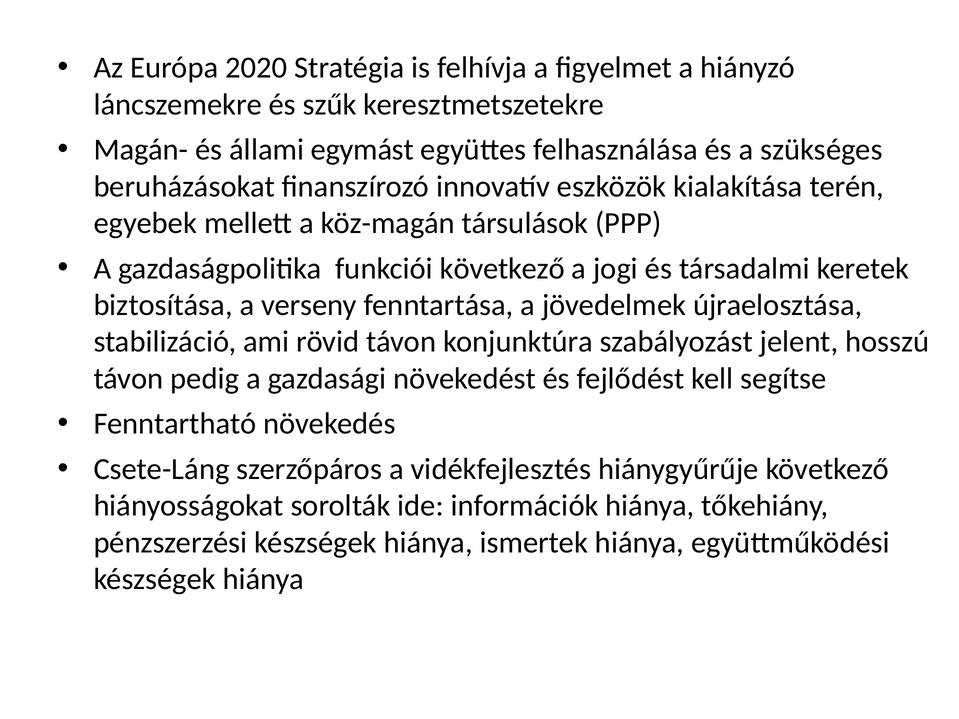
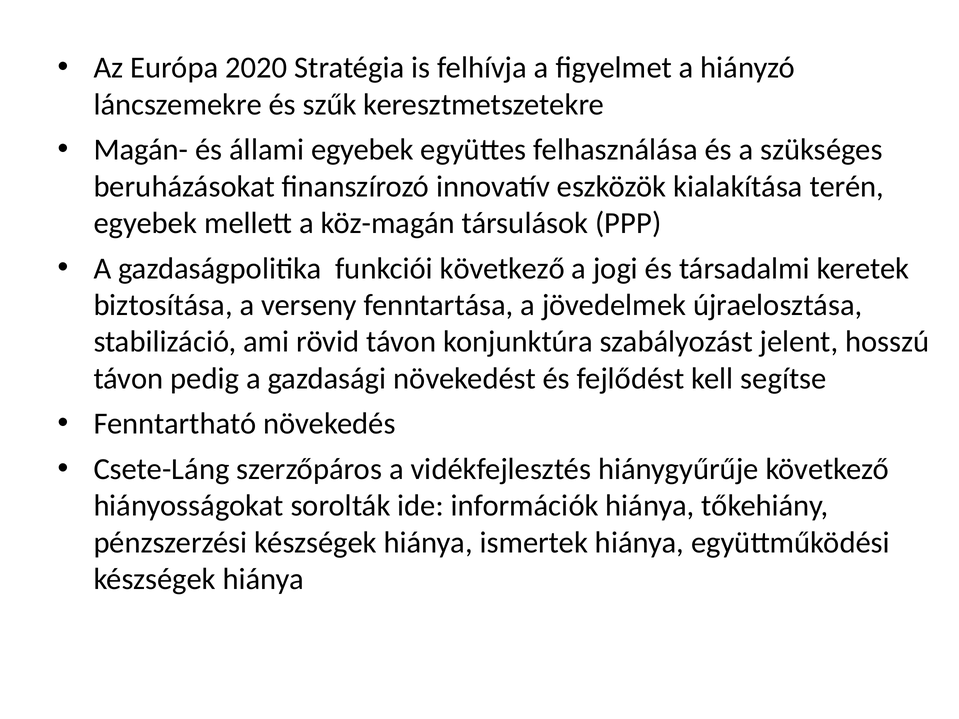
állami egymást: egymást -> egyebek (362, 150)
